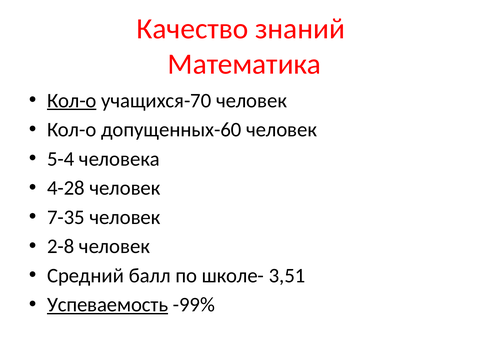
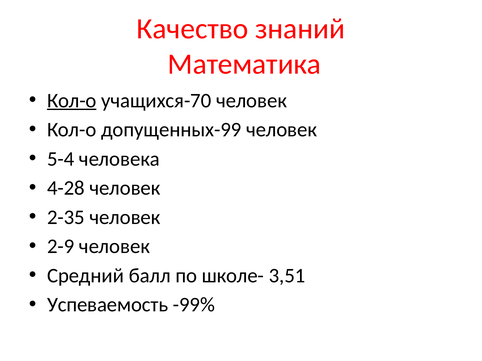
допущенных-60: допущенных-60 -> допущенных-99 (171, 130)
7-35: 7-35 -> 2-35 (66, 217)
2-8: 2-8 -> 2-9 (61, 247)
Успеваемость underline: present -> none (108, 305)
